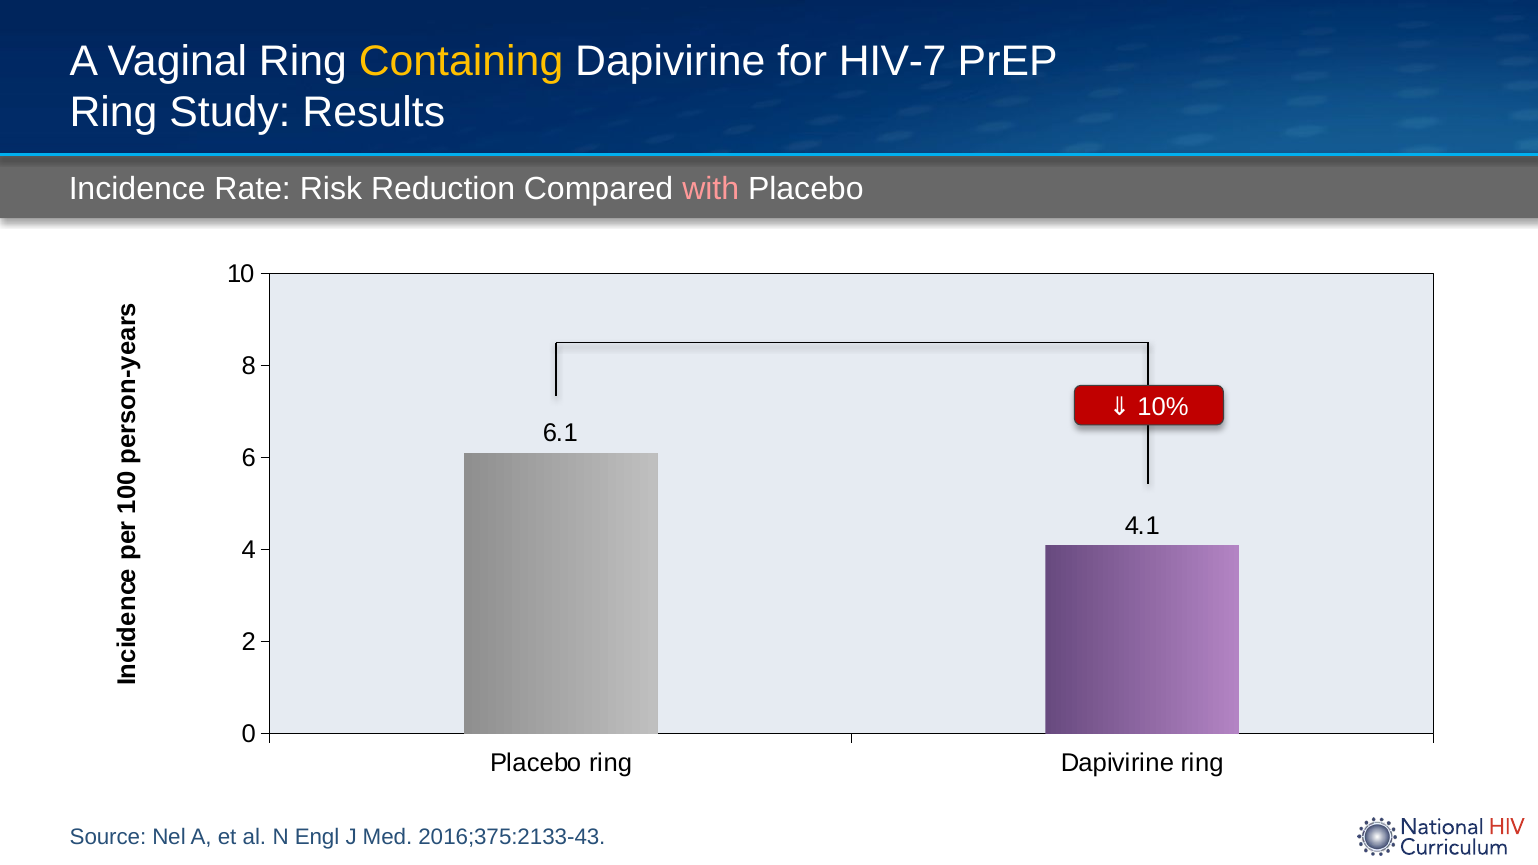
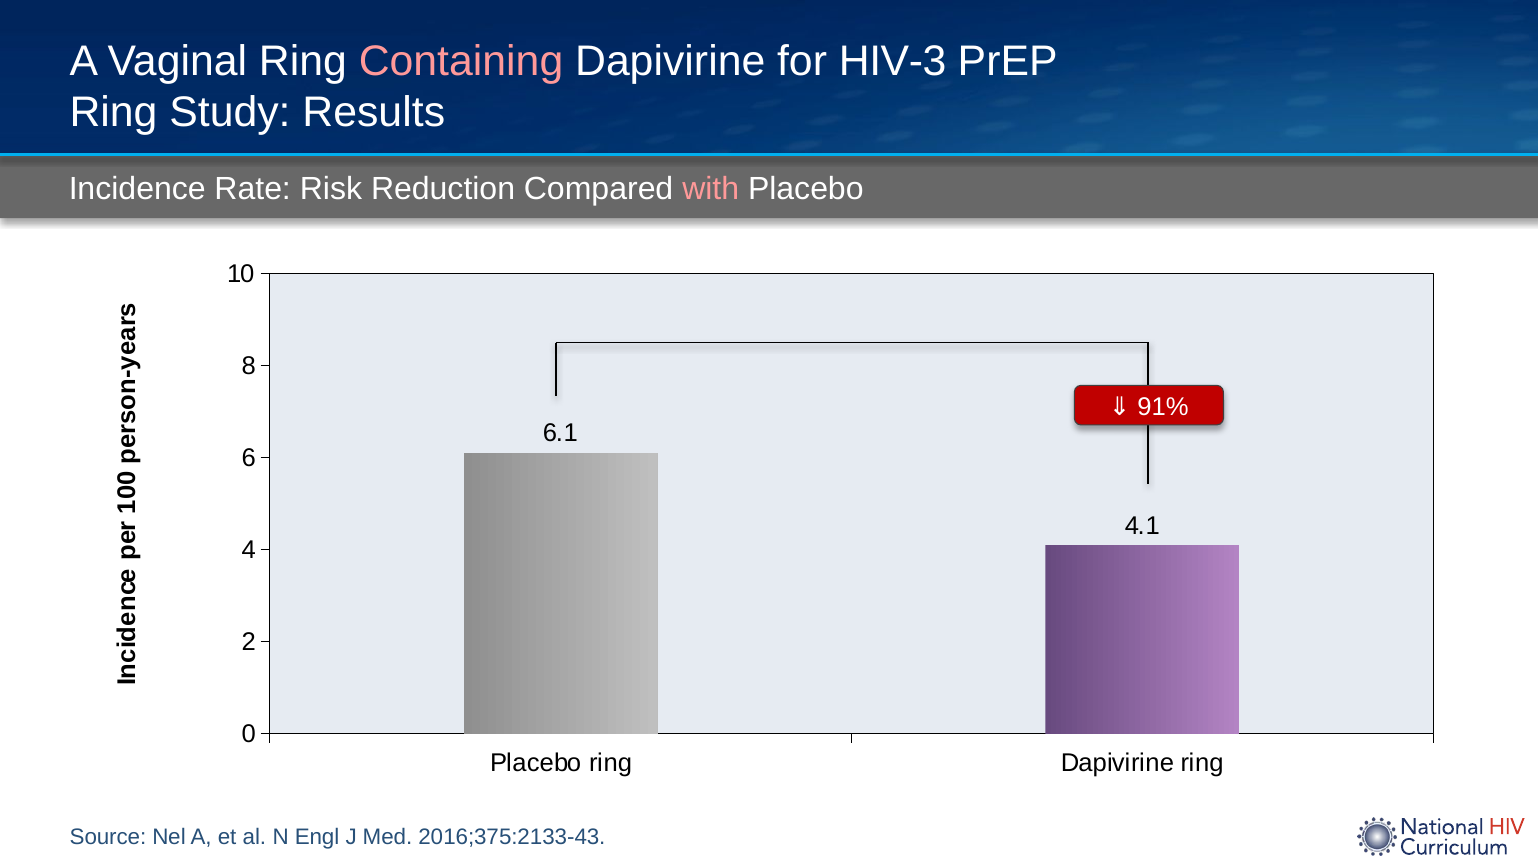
Containing colour: yellow -> pink (461, 61)
HIV-7: HIV-7 -> HIV-3 (893, 61)
10%: 10% -> 91% (1163, 407)
